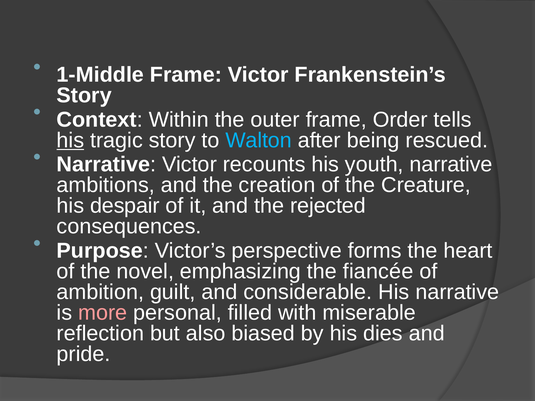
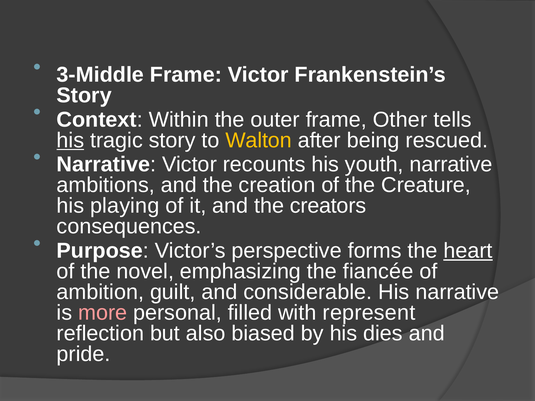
1-Middle: 1-Middle -> 3-Middle (100, 75)
Order: Order -> Other (400, 120)
Walton colour: light blue -> yellow (259, 140)
despair: despair -> playing (125, 206)
rejected: rejected -> creators (328, 206)
heart underline: none -> present (468, 251)
miserable: miserable -> represent (369, 313)
